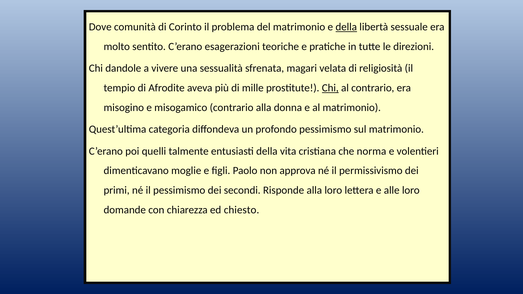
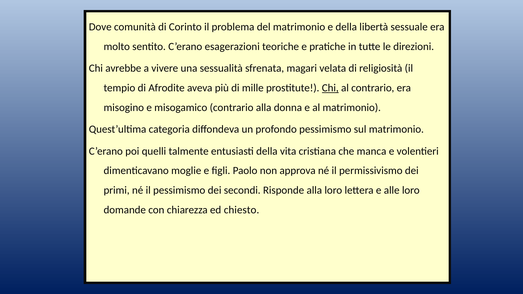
della underline: present -> none (346, 27)
dandole: dandole -> avrebbe (123, 68)
norma: norma -> manca (372, 151)
